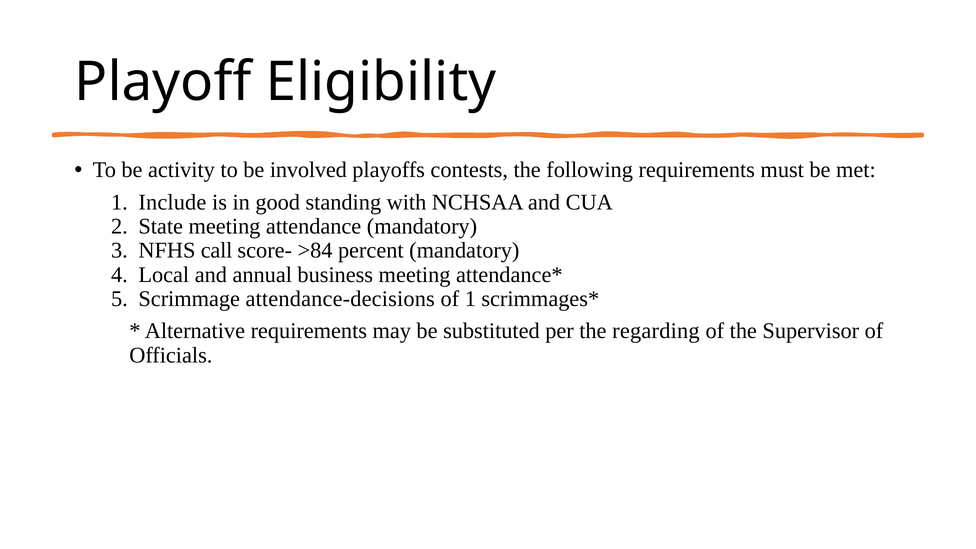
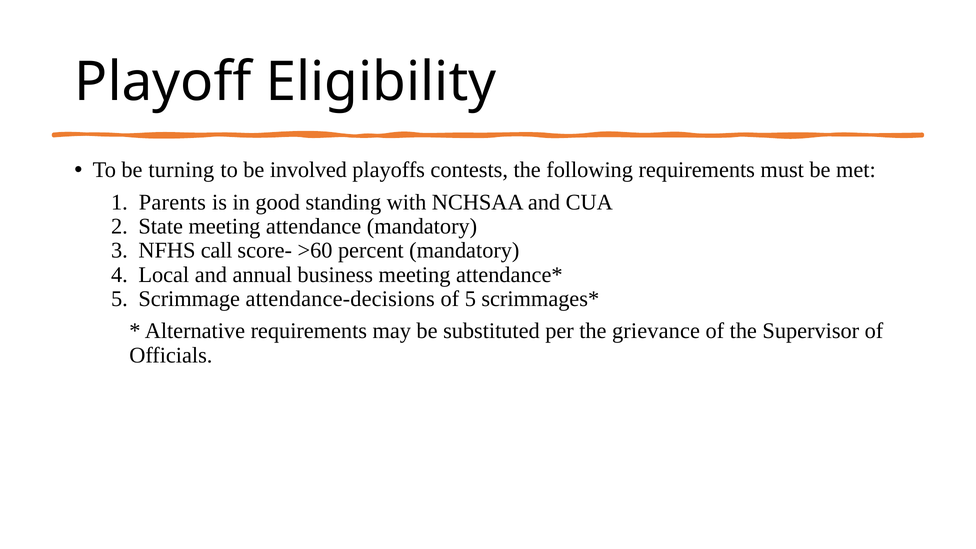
activity: activity -> turning (181, 170)
Include: Include -> Parents (172, 202)
>84: >84 -> >60 (315, 251)
of 1: 1 -> 5 (470, 299)
regarding: regarding -> grievance (656, 331)
